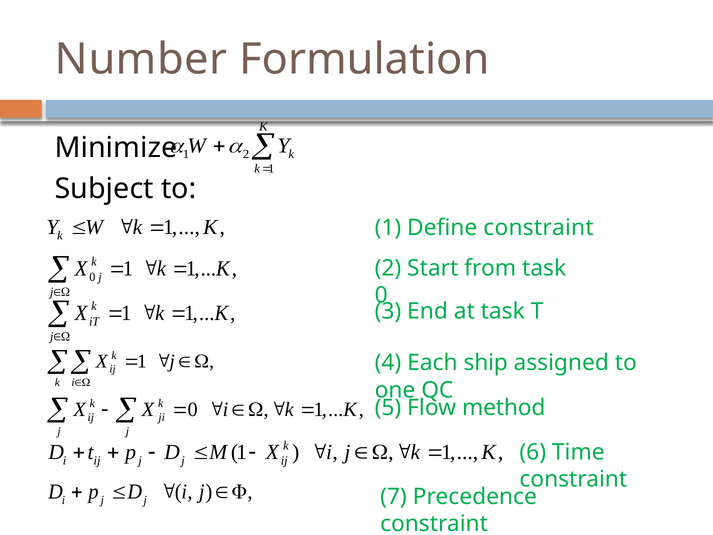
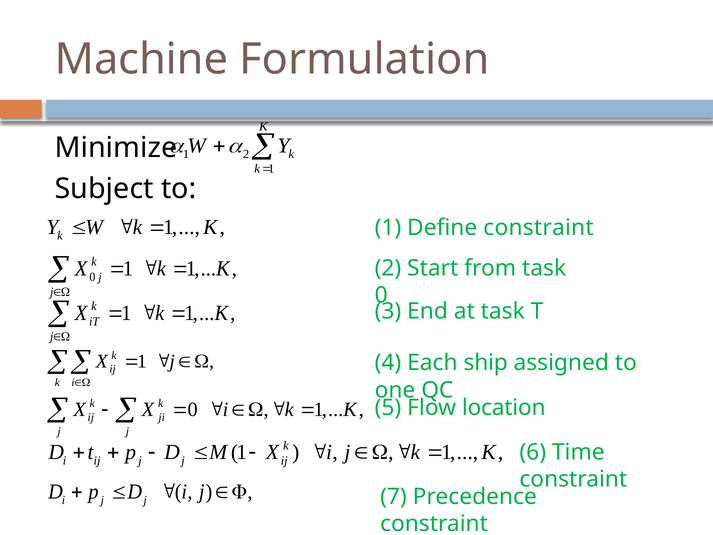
Number: Number -> Machine (141, 59)
method: method -> location (504, 407)
